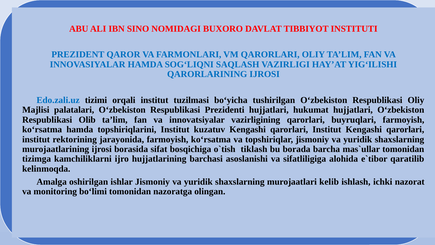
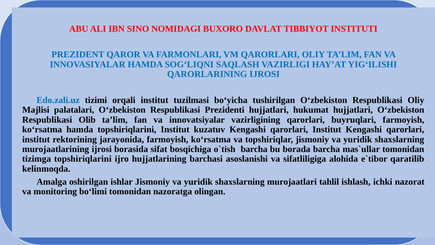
tiklash: tiklash -> barcha (254, 149)
tizimga kamchiliklarni: kamchiliklarni -> topshiriqlarini (83, 159)
kelib: kelib -> tahlil (329, 182)
